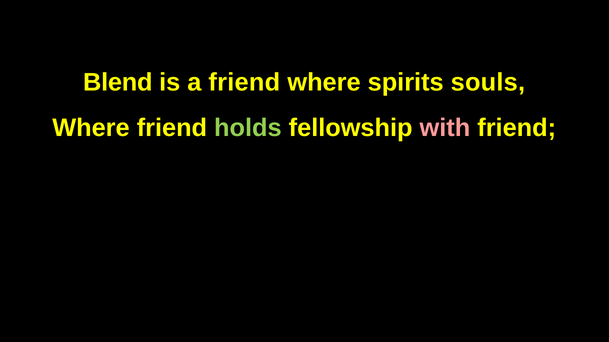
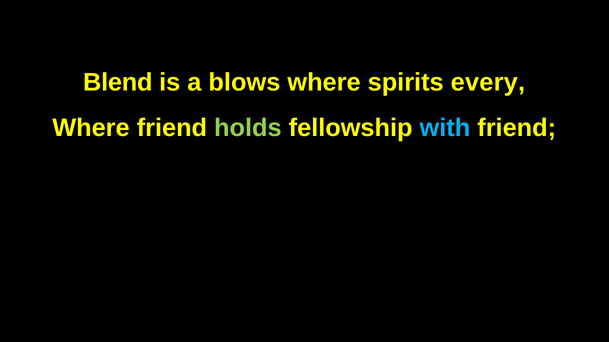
a friend: friend -> blows (244, 82)
souls: souls -> every (488, 82)
with colour: pink -> light blue (445, 128)
